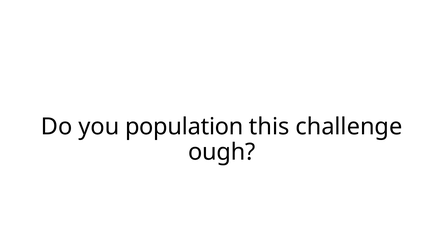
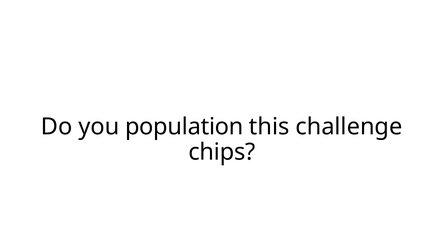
ough: ough -> chips (222, 152)
